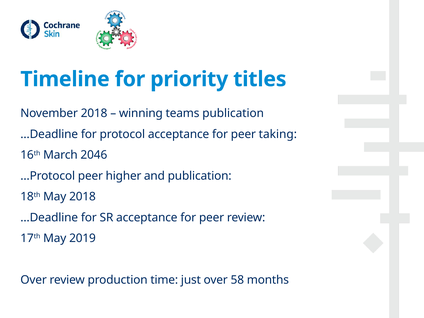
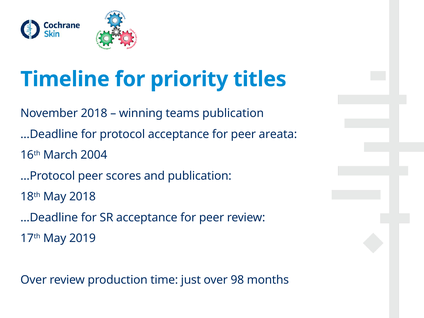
taking: taking -> areata (278, 134)
2046: 2046 -> 2004 (94, 155)
higher: higher -> scores (123, 176)
58: 58 -> 98 (237, 280)
